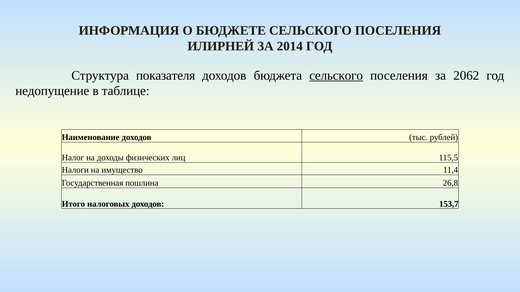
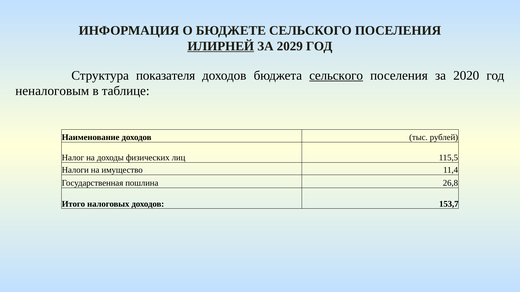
ИЛИРНЕЙ underline: none -> present (221, 46)
2014: 2014 -> 2029 (290, 46)
2062: 2062 -> 2020 (466, 76)
недопущение: недопущение -> неналоговым (52, 91)
